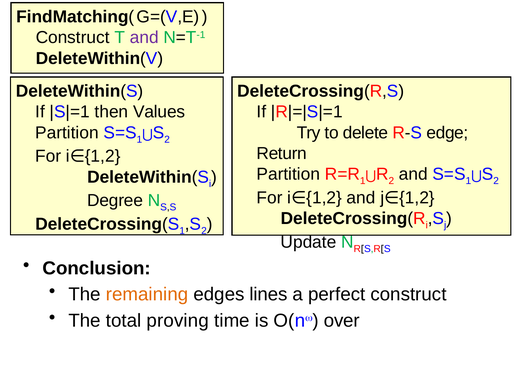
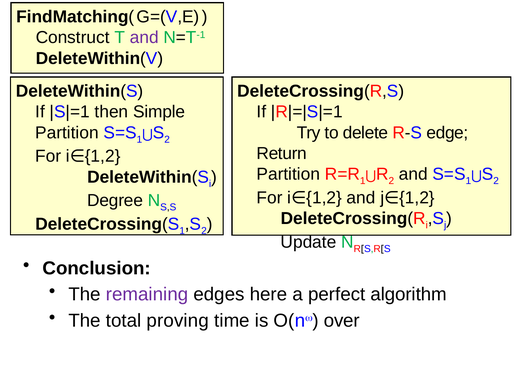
Values: Values -> Simple (159, 112)
remaining colour: orange -> purple (147, 295)
lines: lines -> here (268, 295)
perfect construct: construct -> algorithm (409, 295)
